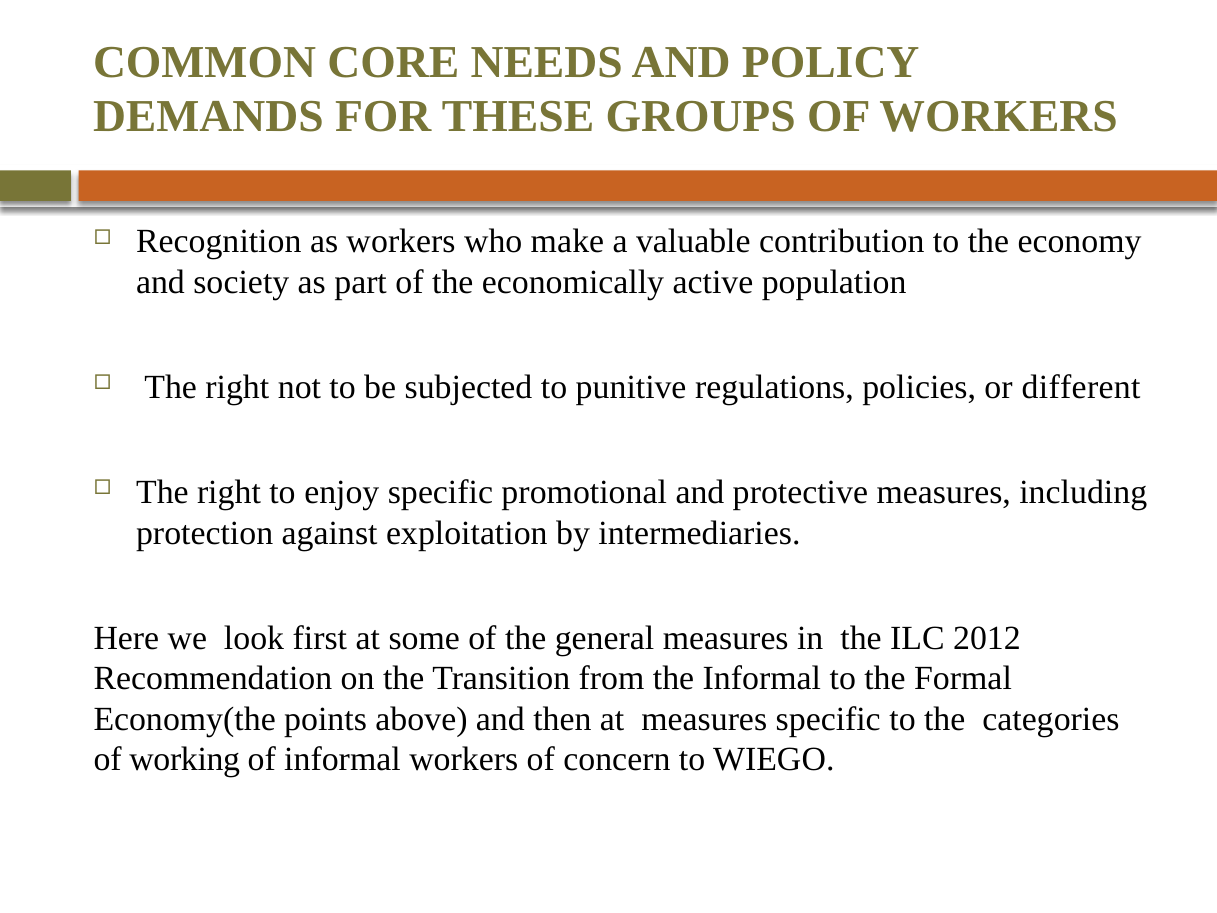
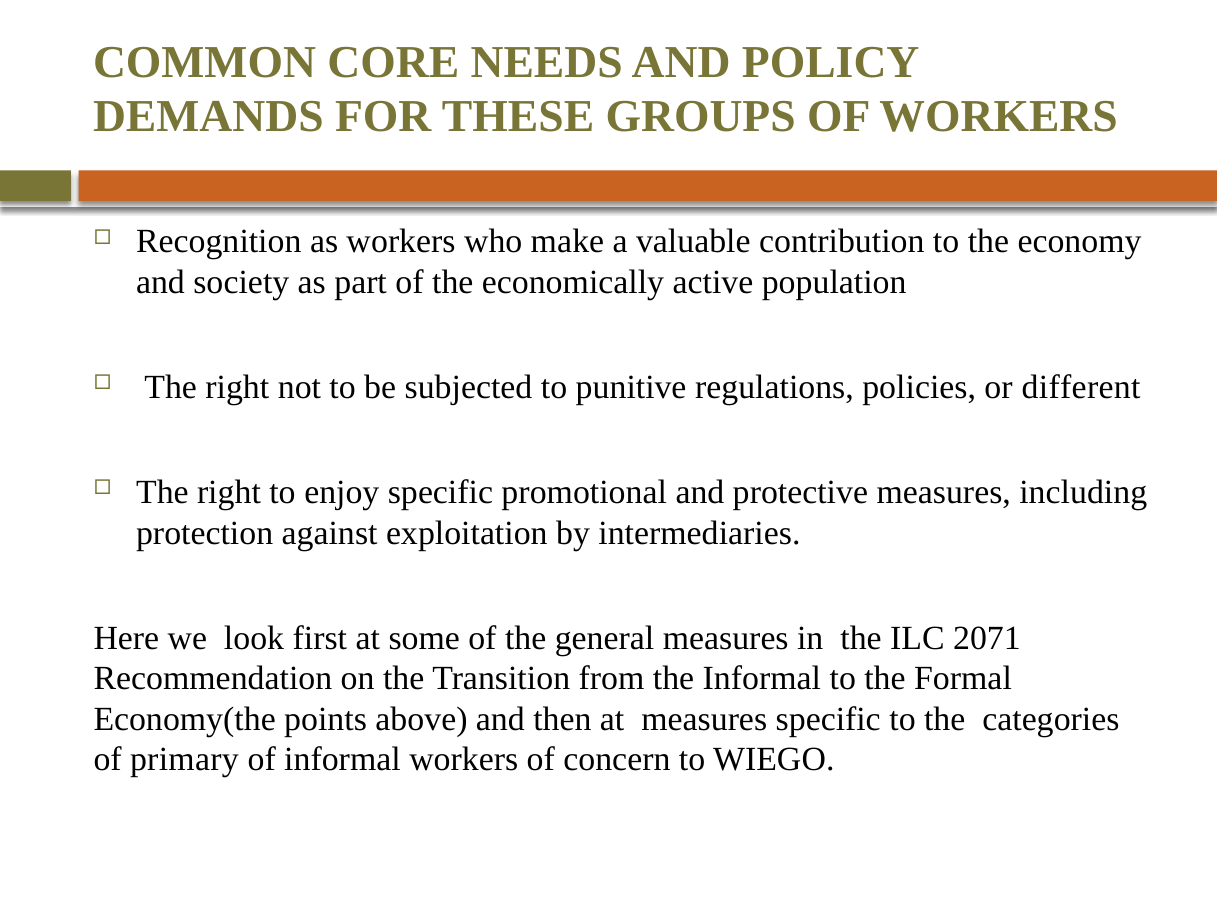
2012: 2012 -> 2071 (987, 638)
working: working -> primary (184, 760)
